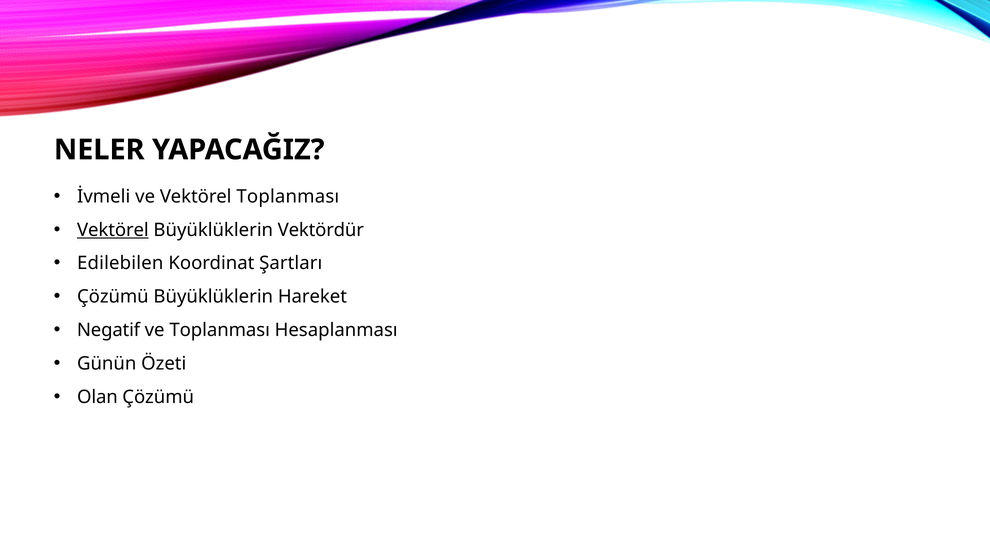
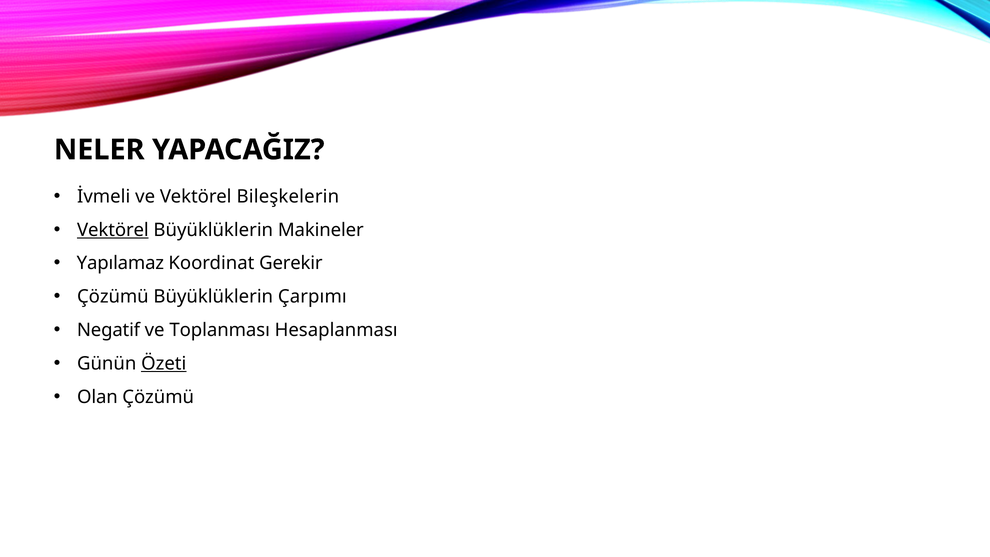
Vektörel Toplanması: Toplanması -> Bileşkelerin (288, 196)
Vektördür: Vektördür -> Makineler (321, 230)
Edilebilen: Edilebilen -> Yapılamaz (120, 263)
Şartları: Şartları -> Gerekir (291, 263)
Hareket: Hareket -> Çarpımı (312, 297)
Özeti underline: none -> present (164, 363)
